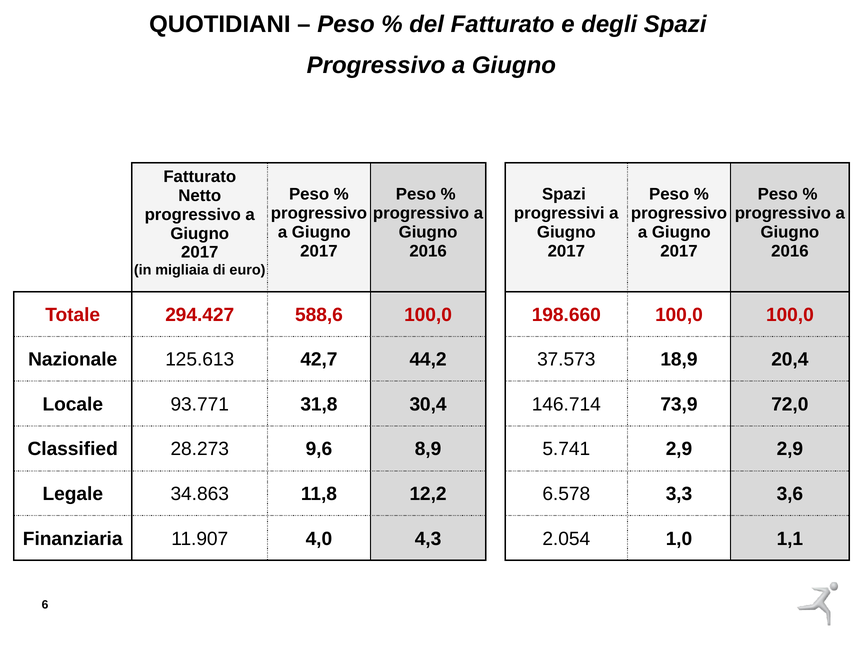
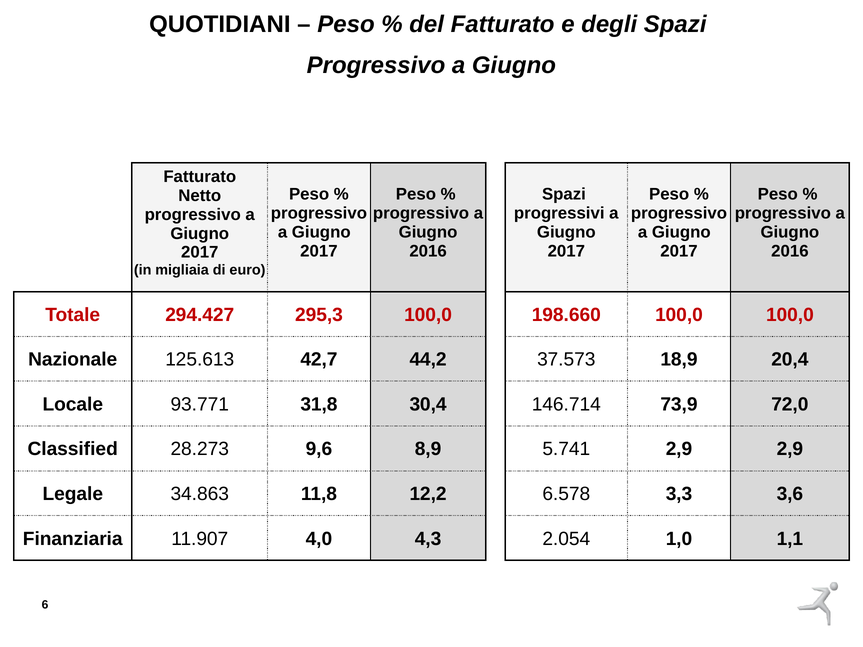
588,6: 588,6 -> 295,3 (319, 315)
